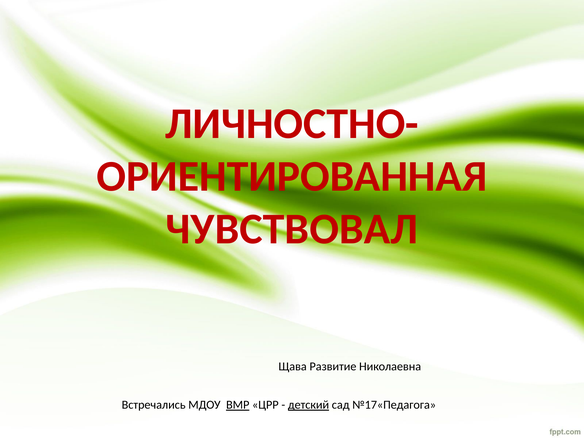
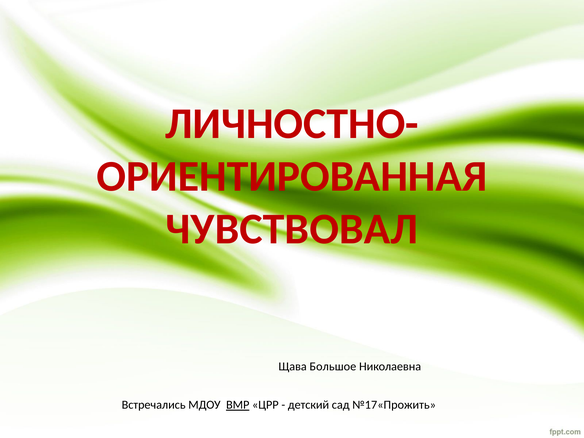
Развитие: Развитие -> Большое (333, 367)
детский underline: present -> none (308, 405)
№17«Педагога: №17«Педагога -> №17«Прожить (394, 405)
